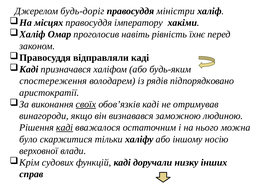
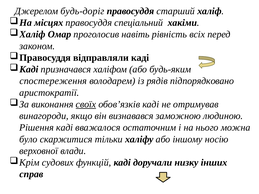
міністри: міністри -> старший (176, 11)
імператору: імператору -> спеціальний (139, 23)
їхнє: їхнє -> всіх (197, 34)
каді underline: present -> none (65, 128)
